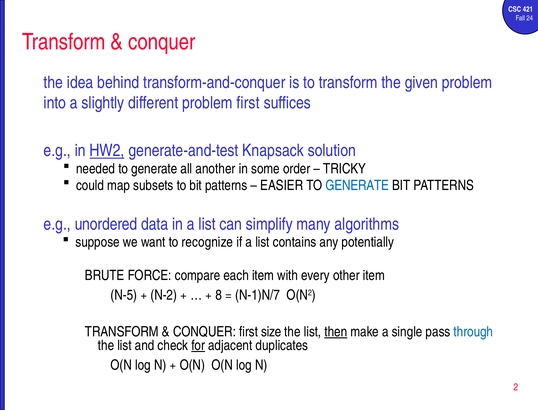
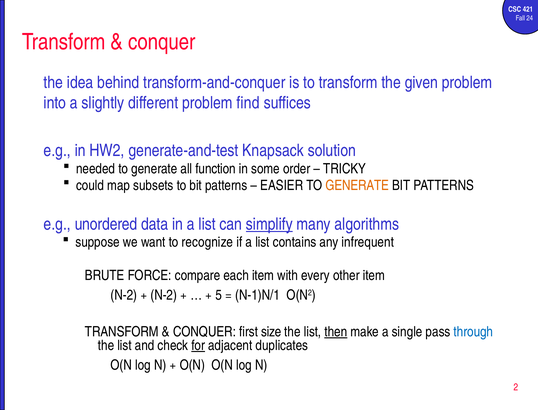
problem first: first -> find (248, 103)
HW2 underline: present -> none (107, 151)
another: another -> function (216, 169)
GENERATE colour: blue -> orange (357, 185)
simplify underline: none -> present (269, 224)
potentially: potentially -> infrequent (368, 242)
N-5: N-5 -> N-2 (124, 295)
8: 8 -> 5 (219, 295)
N-1)N/7: N-1)N/7 -> N-1)N/1 (258, 295)
